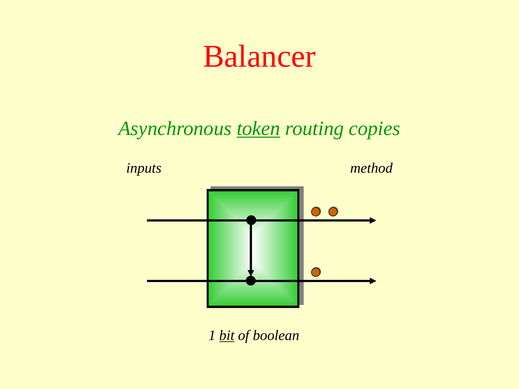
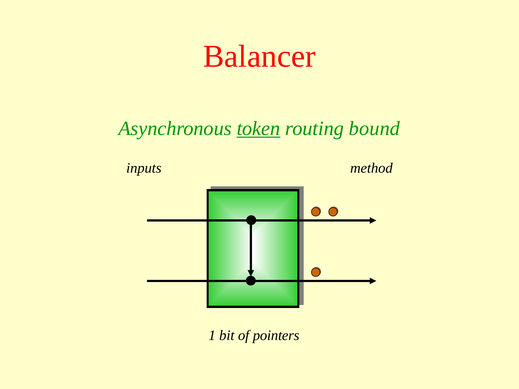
copies: copies -> bound (374, 129)
bit underline: present -> none (227, 336)
boolean: boolean -> pointers (276, 336)
